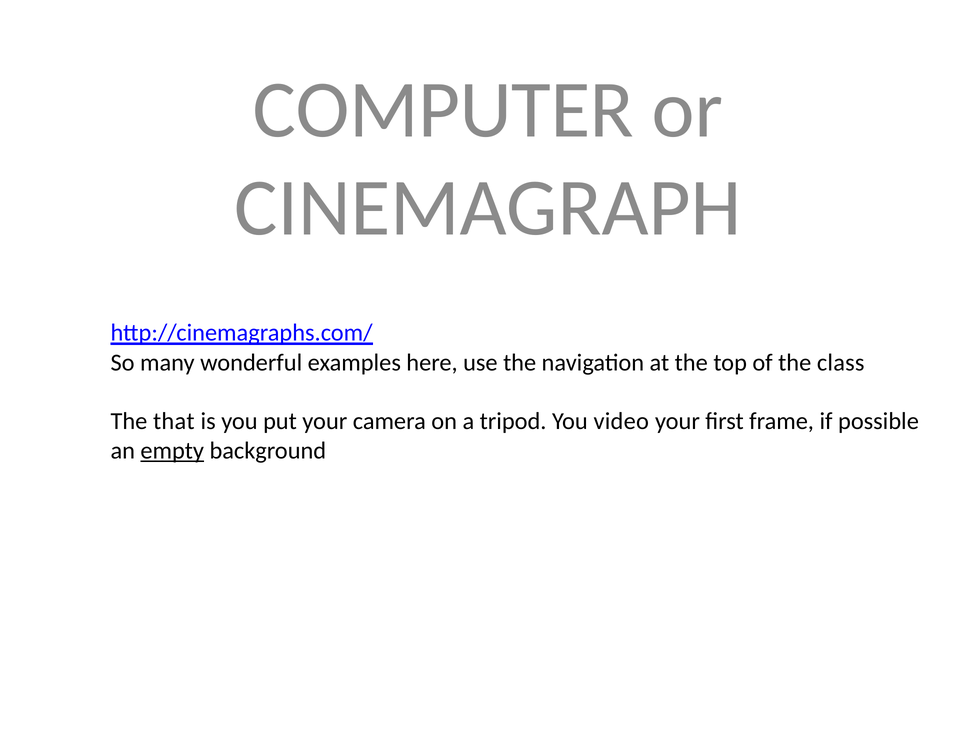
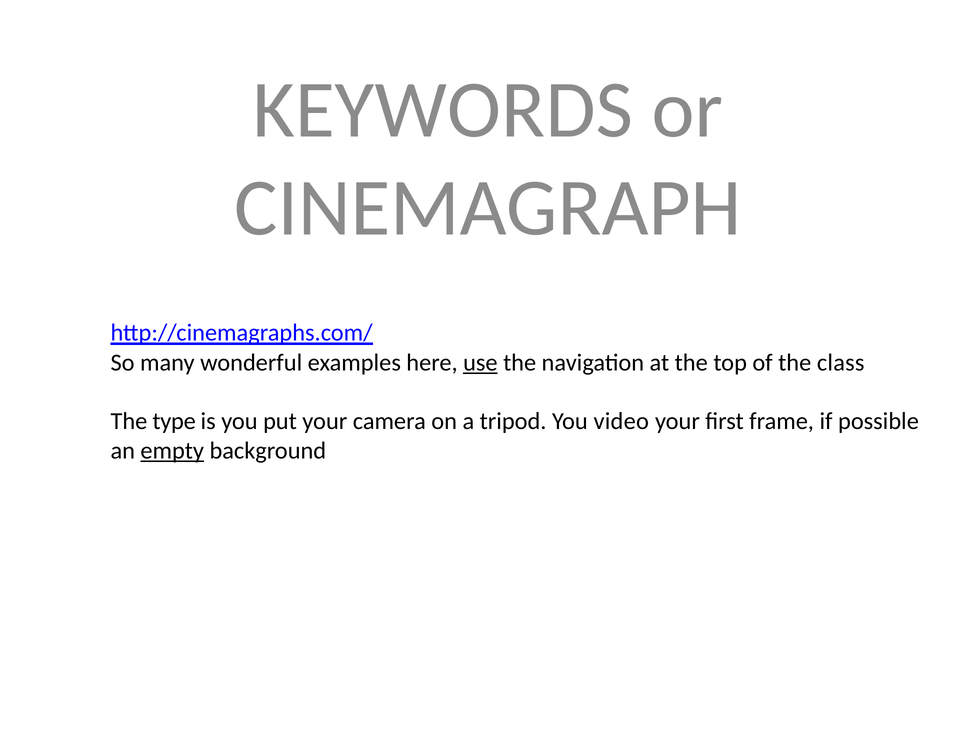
COMPUTER: COMPUTER -> KEYWORDS (443, 110)
use underline: none -> present (480, 363)
that: that -> type (174, 421)
